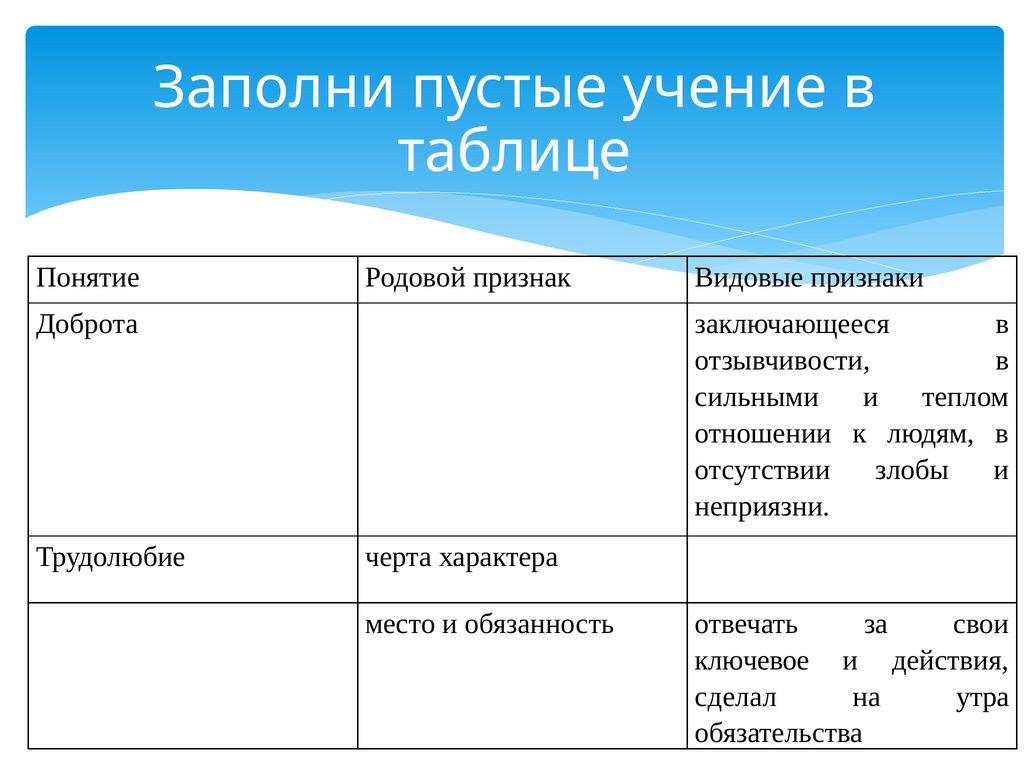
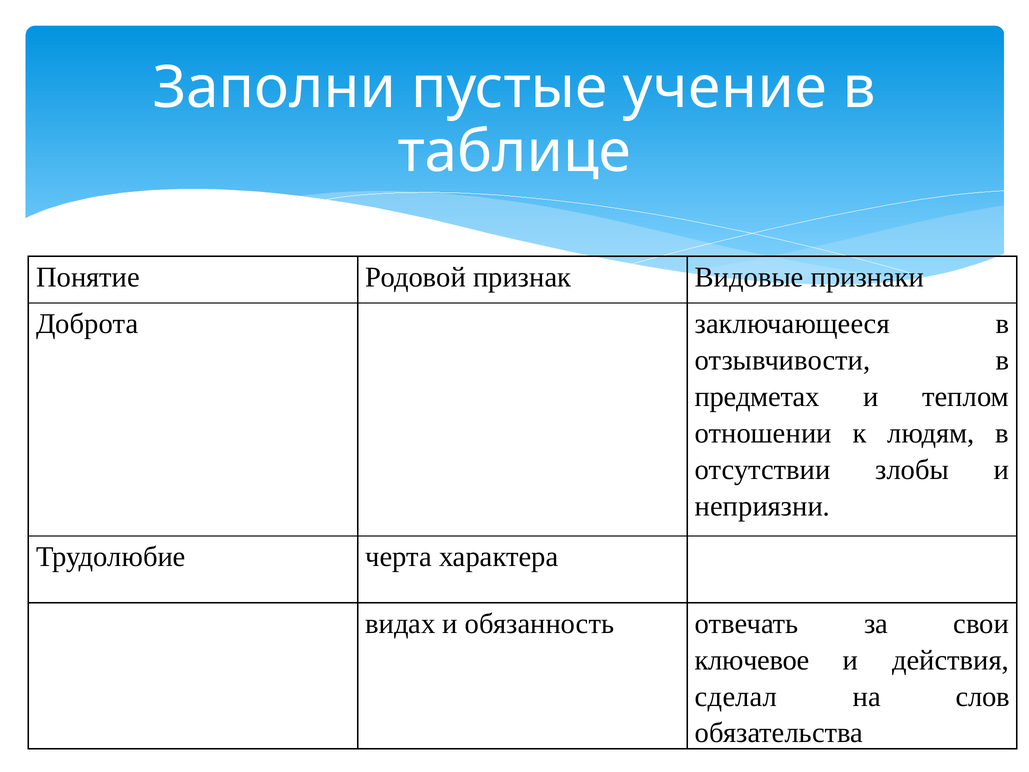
сильными: сильными -> предметах (757, 397)
место: место -> видах (400, 623)
утра: утра -> слов (983, 696)
